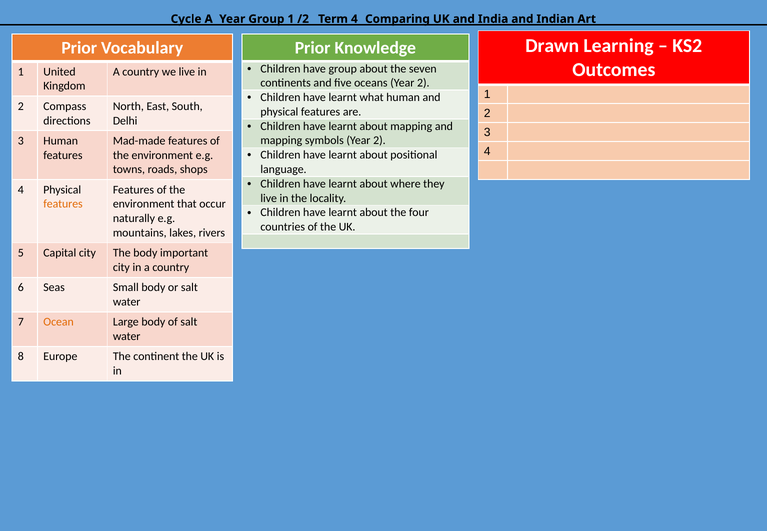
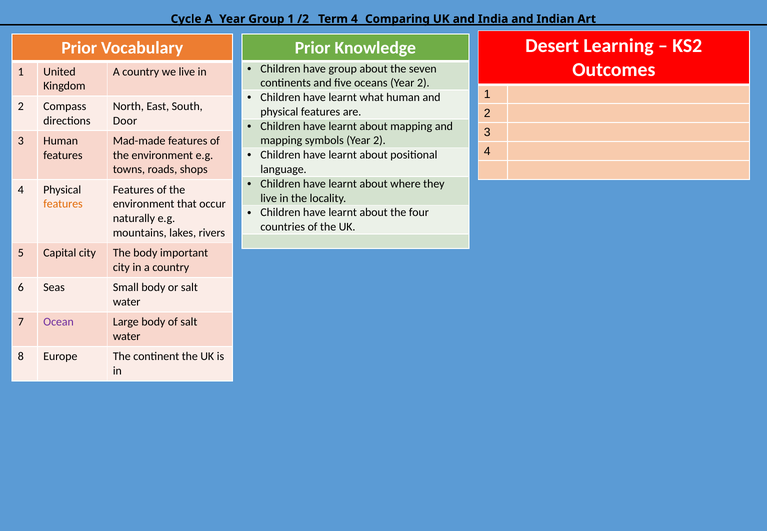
Drawn: Drawn -> Desert (552, 46)
Delhi: Delhi -> Door (125, 121)
Ocean colour: orange -> purple (59, 322)
